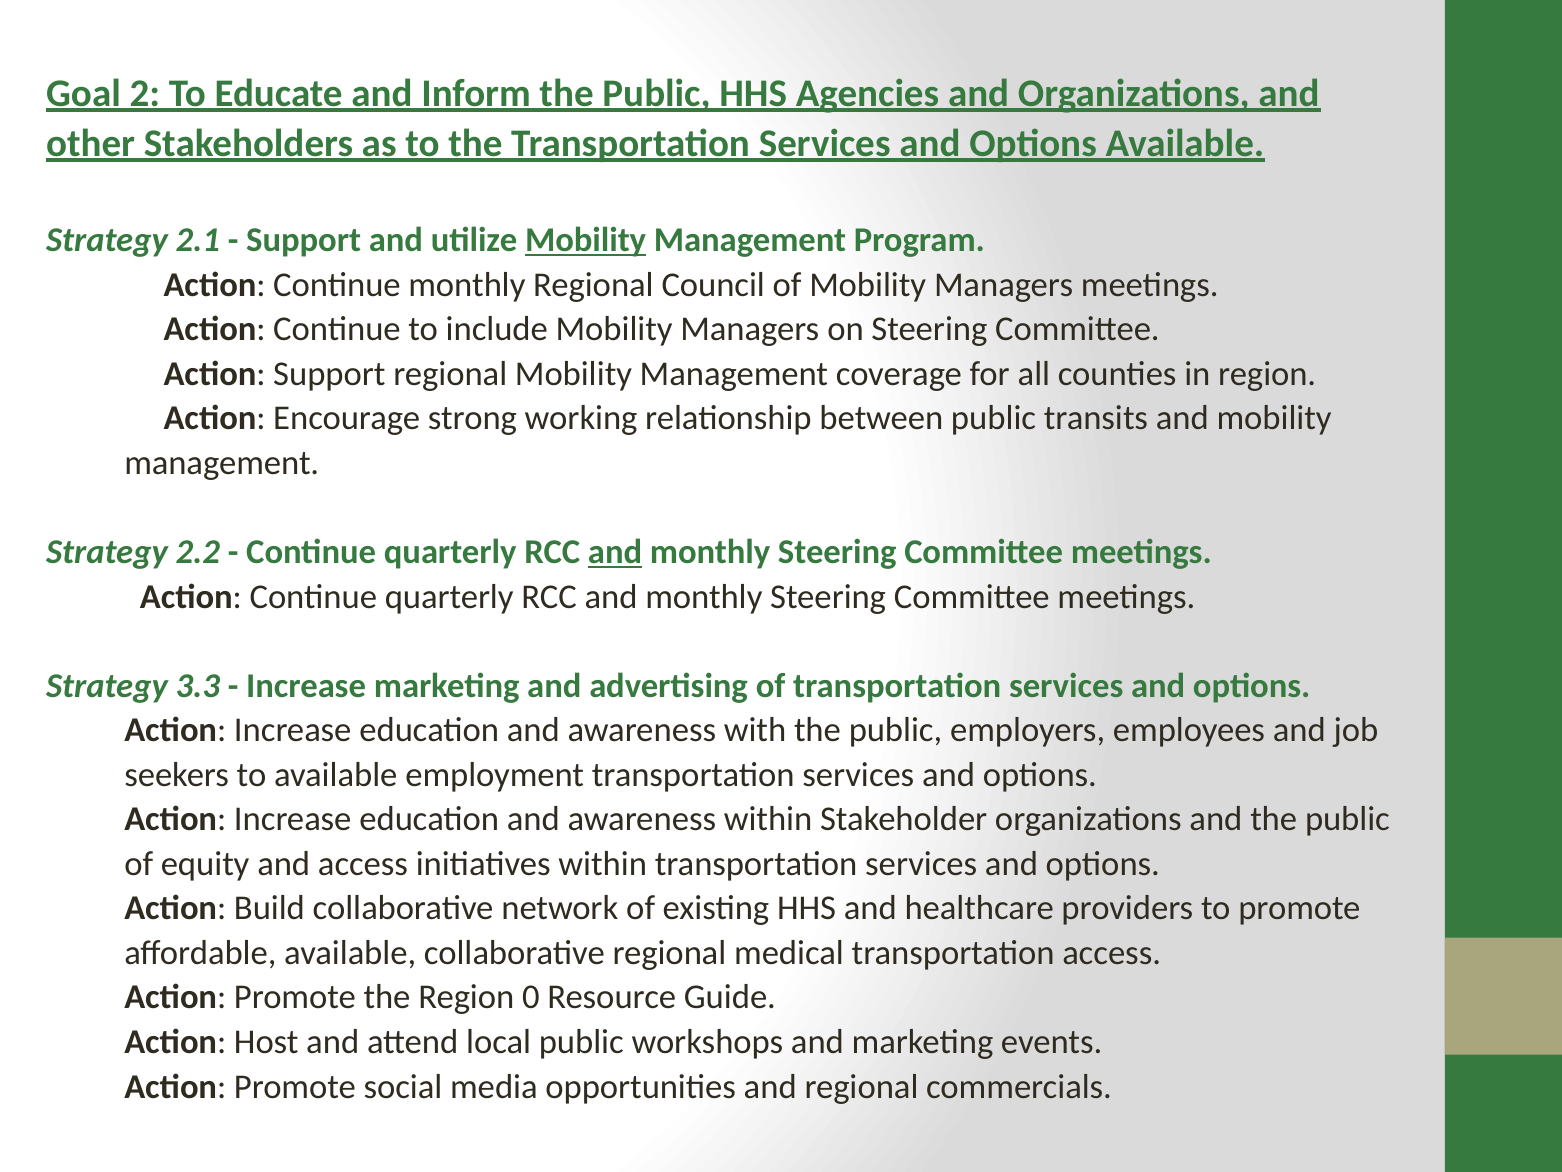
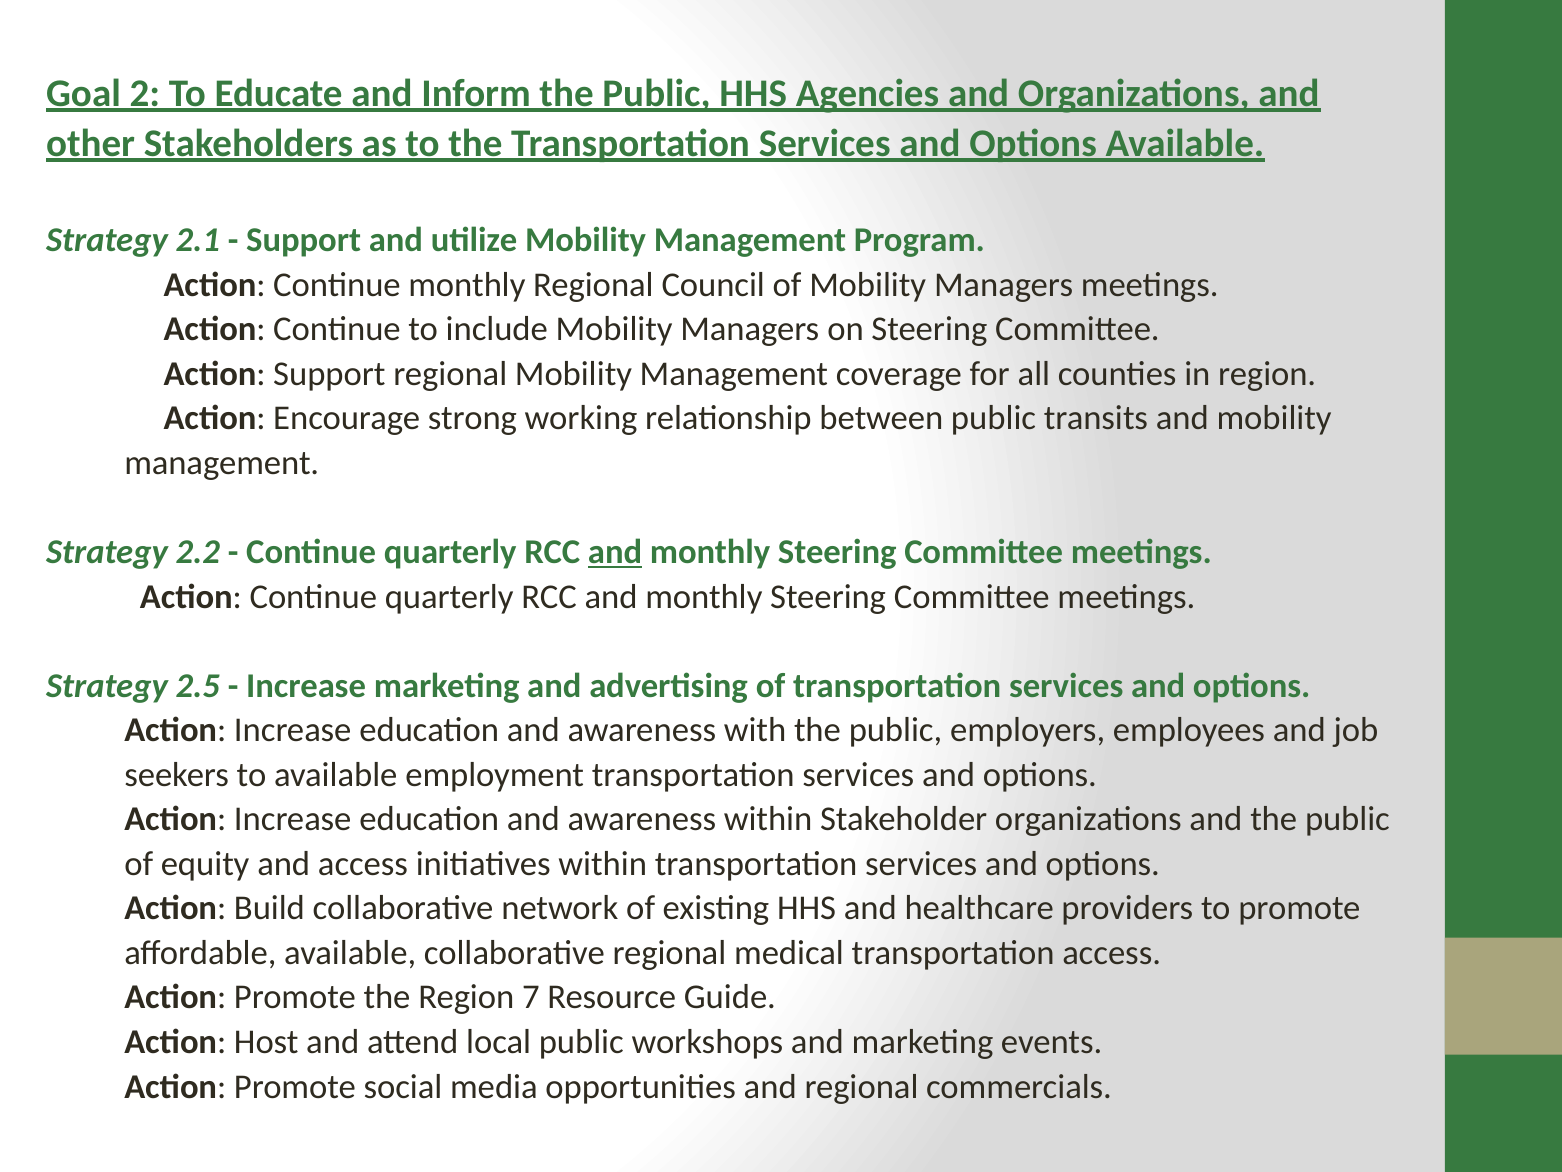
Mobility underline: present -> none (586, 240)
3.3: 3.3 -> 2.5 (198, 685)
0: 0 -> 7 (531, 997)
